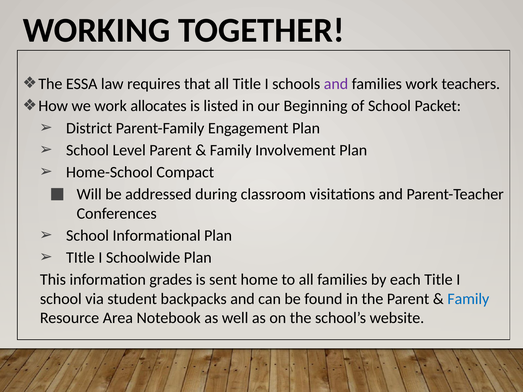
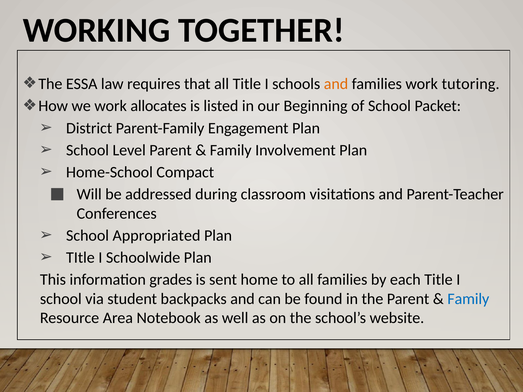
and colour: purple -> orange (336, 84)
teachers: teachers -> tutoring (471, 84)
Informational: Informational -> Appropriated (156, 236)
